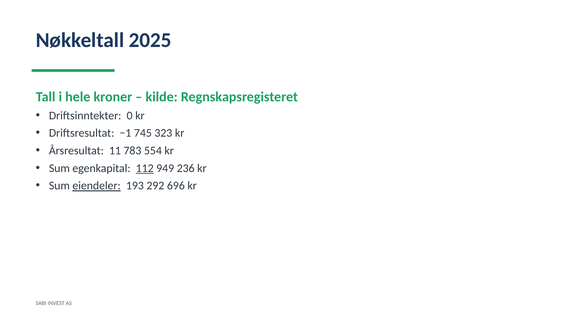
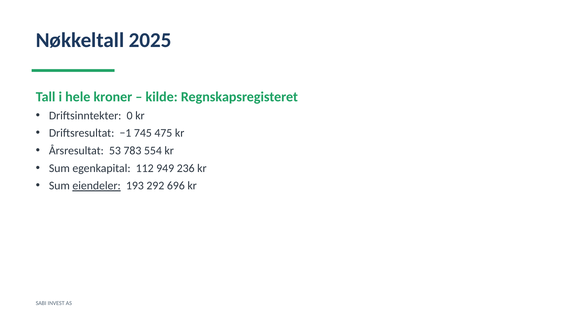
323: 323 -> 475 (163, 133)
11: 11 -> 53 (115, 151)
112 underline: present -> none (145, 168)
